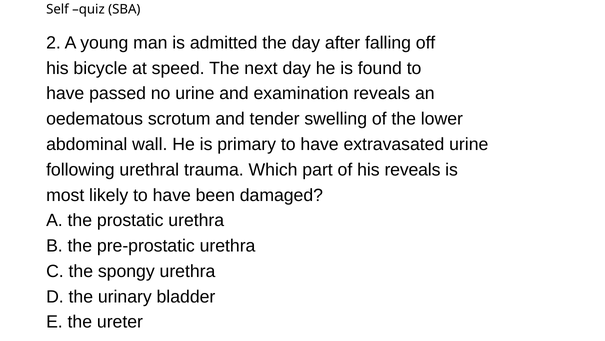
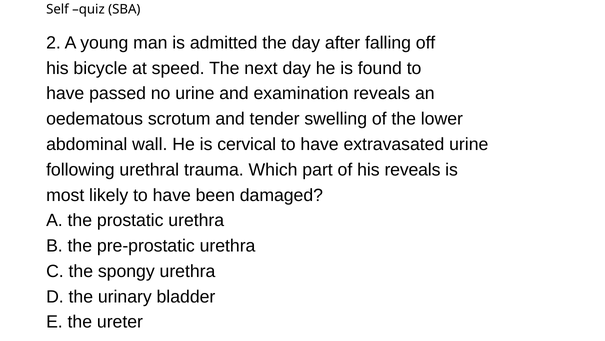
primary: primary -> cervical (247, 144)
